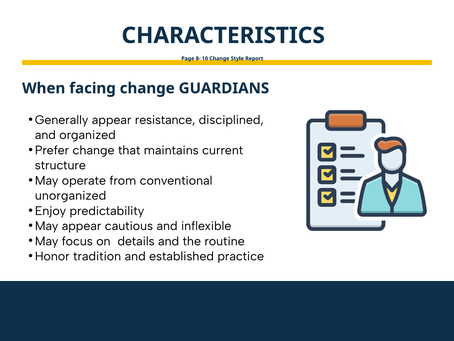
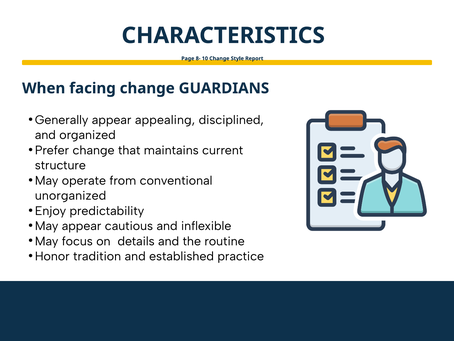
resistance: resistance -> appealing (165, 120)
